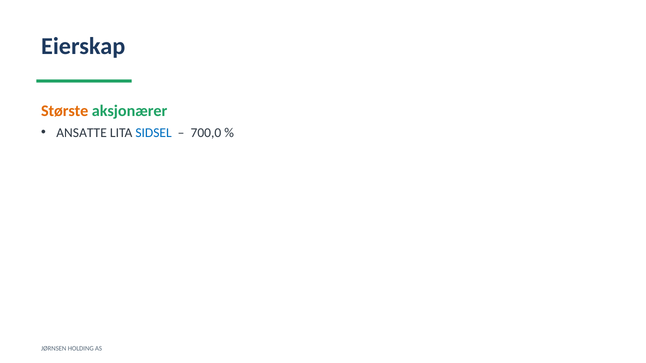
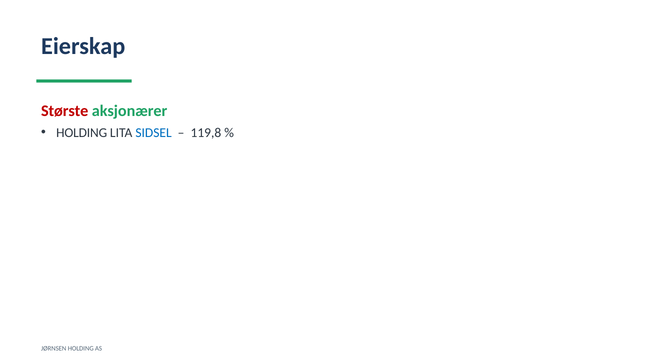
Største colour: orange -> red (65, 111)
ANSATTE: ANSATTE -> HOLDING (82, 133)
700,0: 700,0 -> 119,8 (206, 133)
